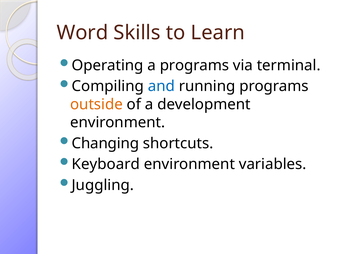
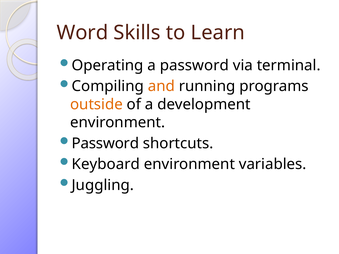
a programs: programs -> password (194, 65)
and colour: blue -> orange (161, 86)
Changing: Changing -> Password (105, 143)
